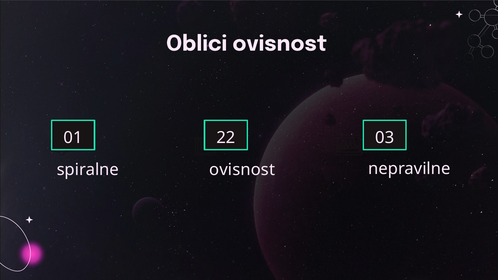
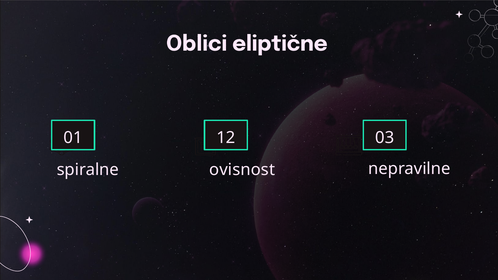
Oblici ovisnost: ovisnost -> eliptične (280, 44)
22: 22 -> 12 (226, 138)
